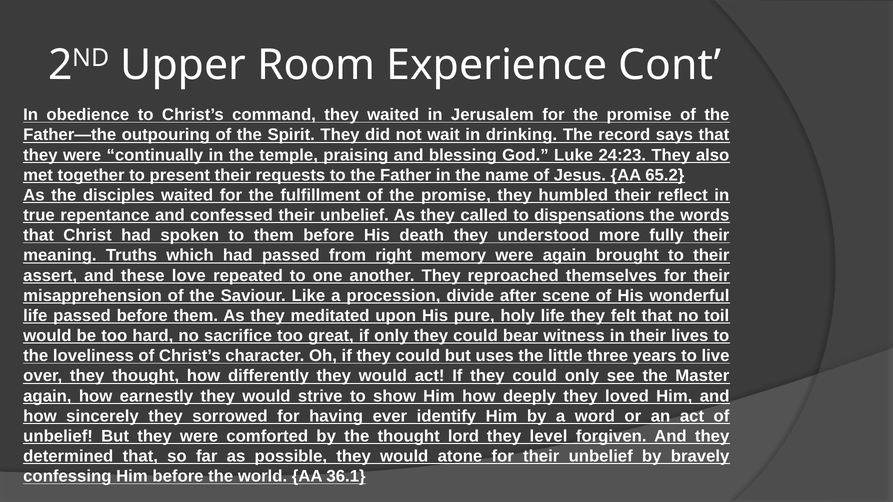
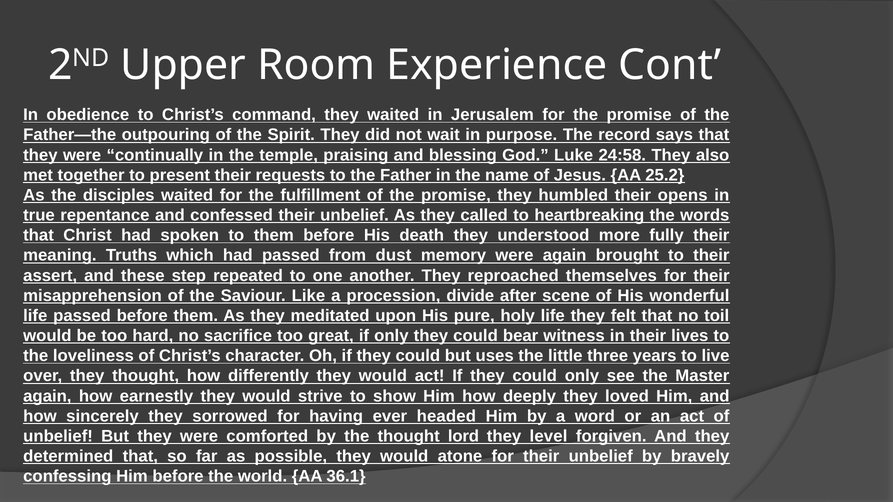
drinking: drinking -> purpose (521, 135)
24:23: 24:23 -> 24:58 (622, 155)
65.2: 65.2 -> 25.2 (665, 175)
reflect: reflect -> opens (683, 195)
dispensations: dispensations -> heartbreaking (589, 215)
right: right -> dust (393, 256)
love: love -> step (189, 276)
identify: identify -> headed (446, 416)
